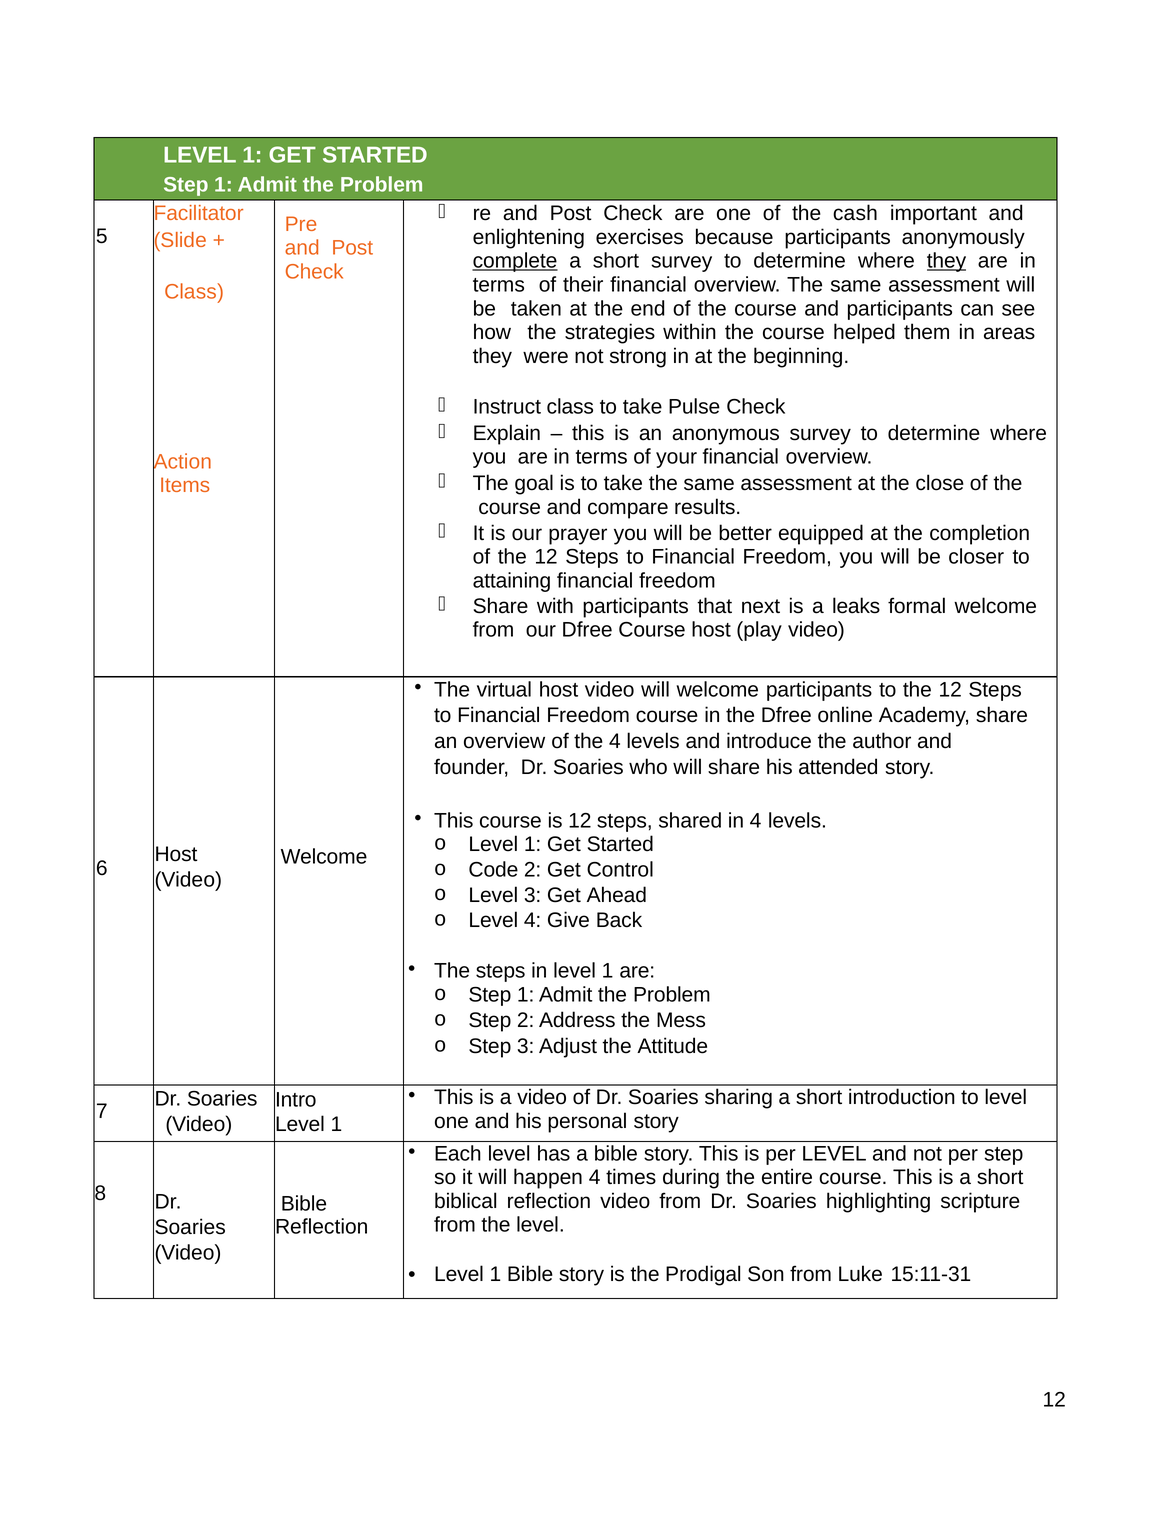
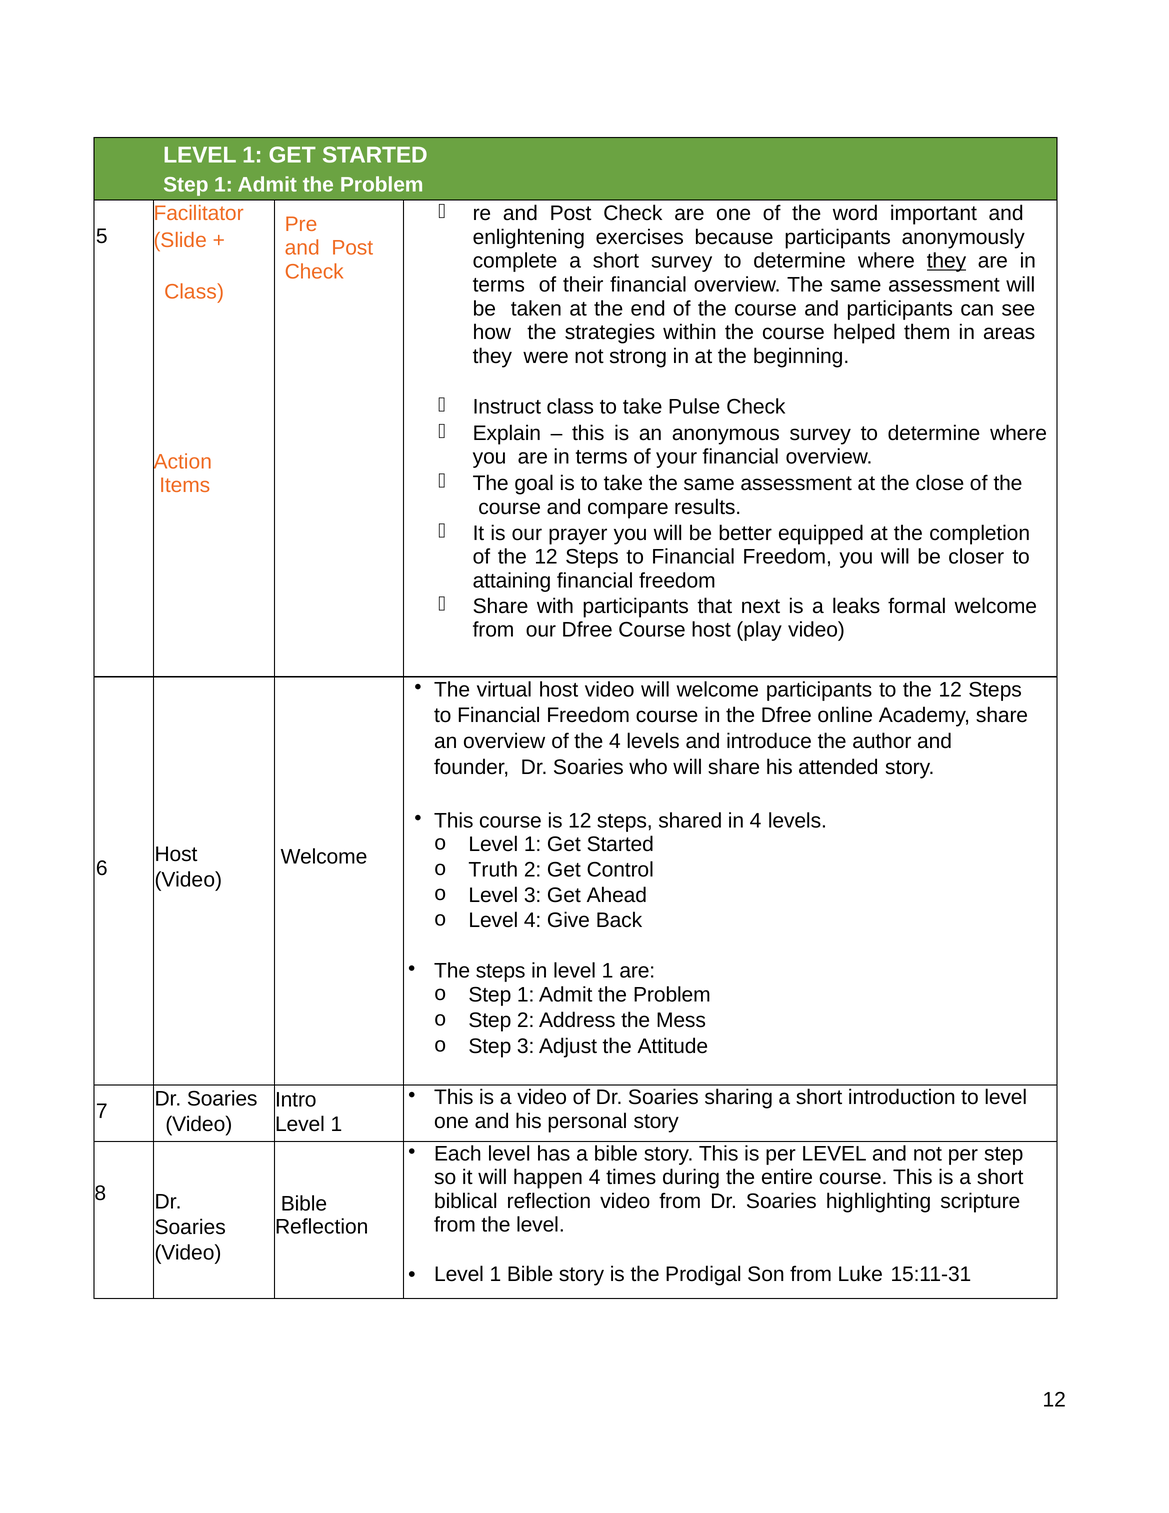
cash: cash -> word (856, 213)
complete underline: present -> none (515, 261)
Code: Code -> Truth (493, 870)
